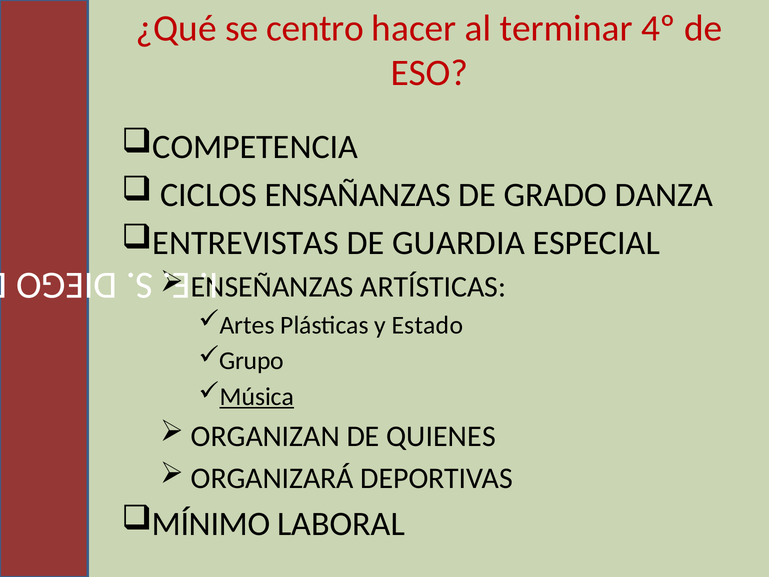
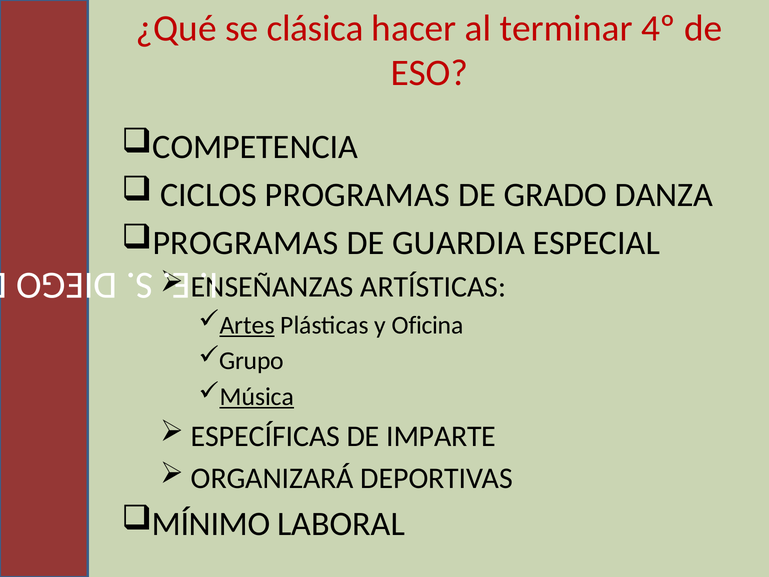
centro: centro -> clásica (315, 28)
CICLOS ENSAÑANZAS: ENSAÑANZAS -> PROGRAMAS (357, 195)
ENTREVISTAS: ENTREVISTAS -> PROGRAMAS (245, 243)
Artes underline: none -> present (247, 325)
Estado: Estado -> Oficina (428, 325)
ORGANIZAN: ORGANIZAN -> ESPECÍFICAS (265, 436)
QUIENES: QUIENES -> IMPARTE (441, 436)
